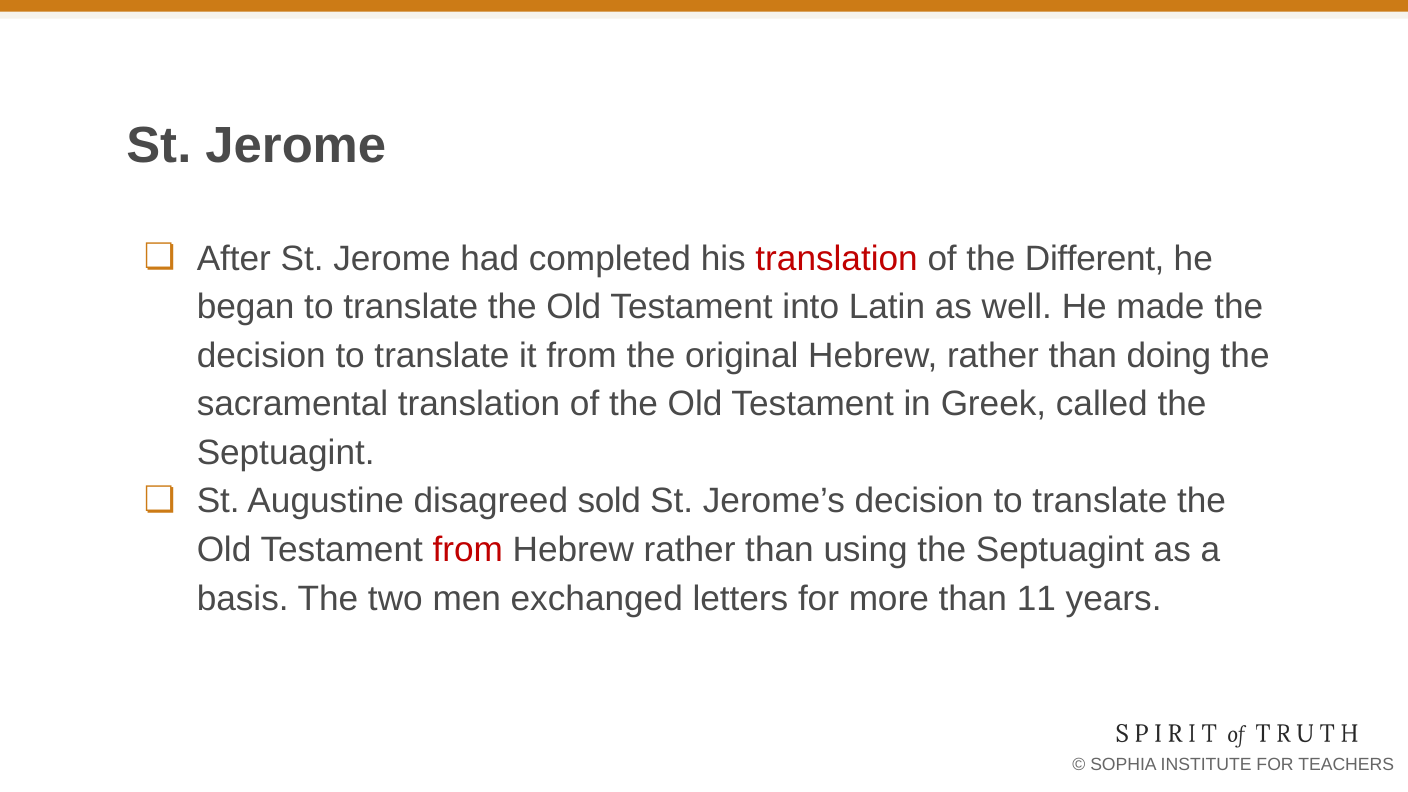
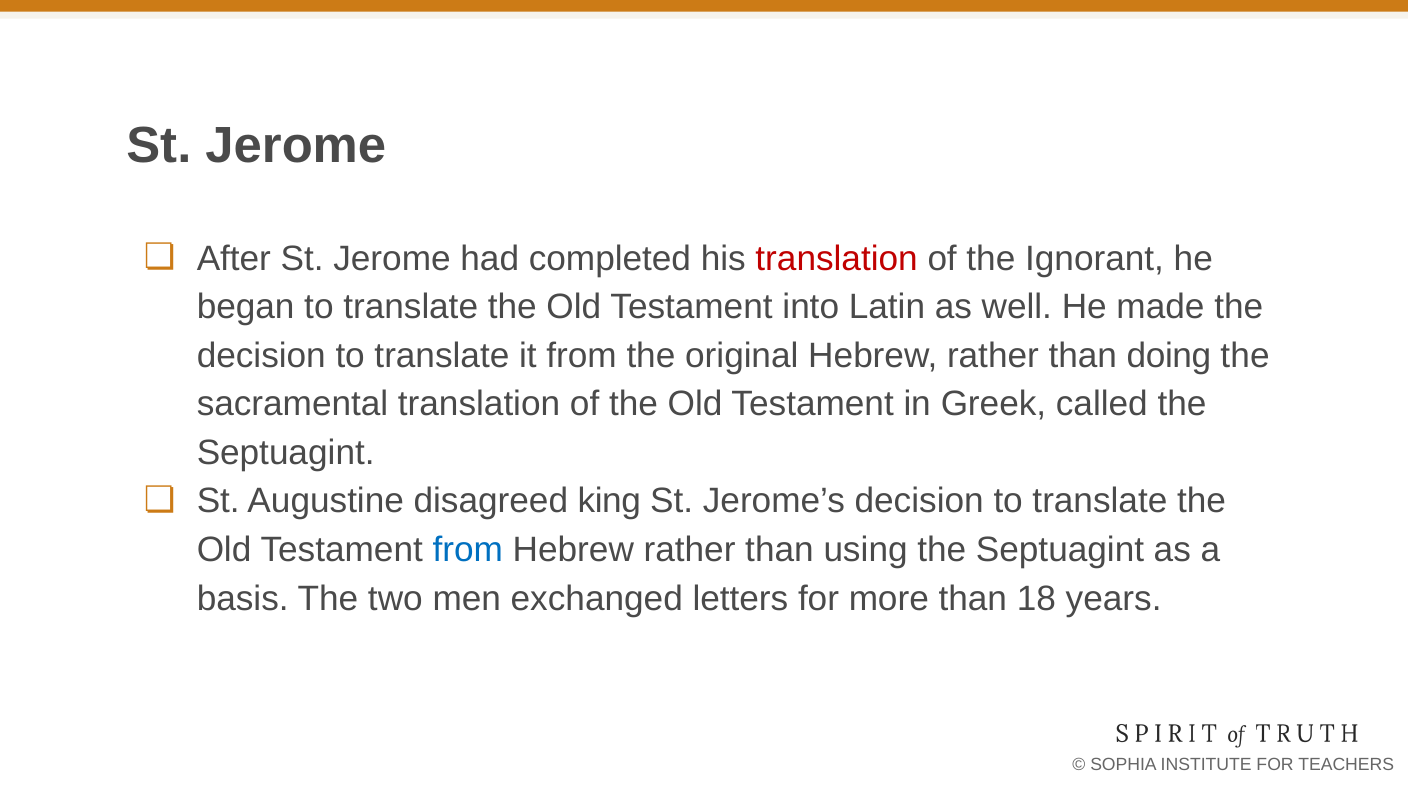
Different: Different -> Ignorant (1095, 259)
sold: sold -> king (609, 501)
from colour: red -> blue (468, 550)
11: 11 -> 18 (1036, 598)
